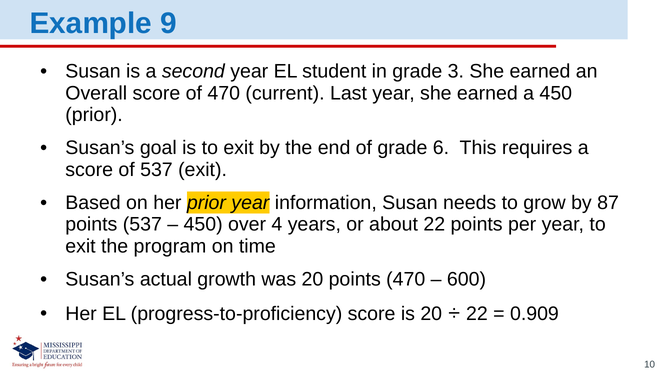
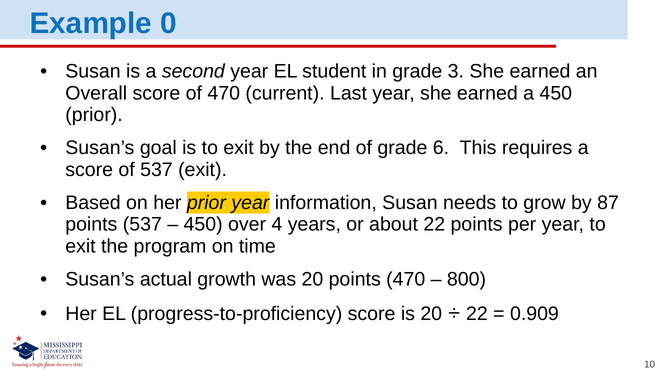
9: 9 -> 0 (169, 24)
600: 600 -> 800 (467, 279)
